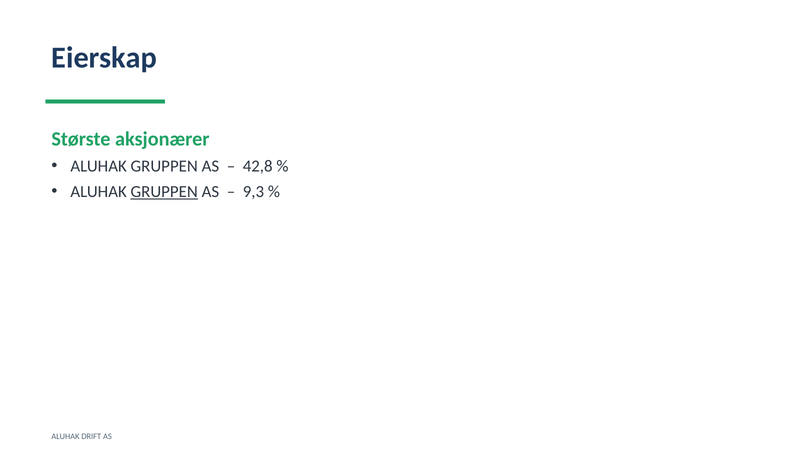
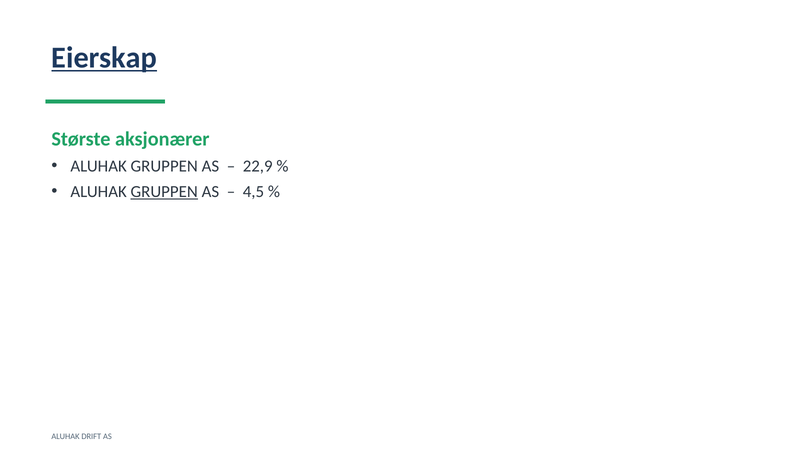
Eierskap underline: none -> present (104, 58)
42,8: 42,8 -> 22,9 (258, 166)
9,3: 9,3 -> 4,5 (253, 192)
